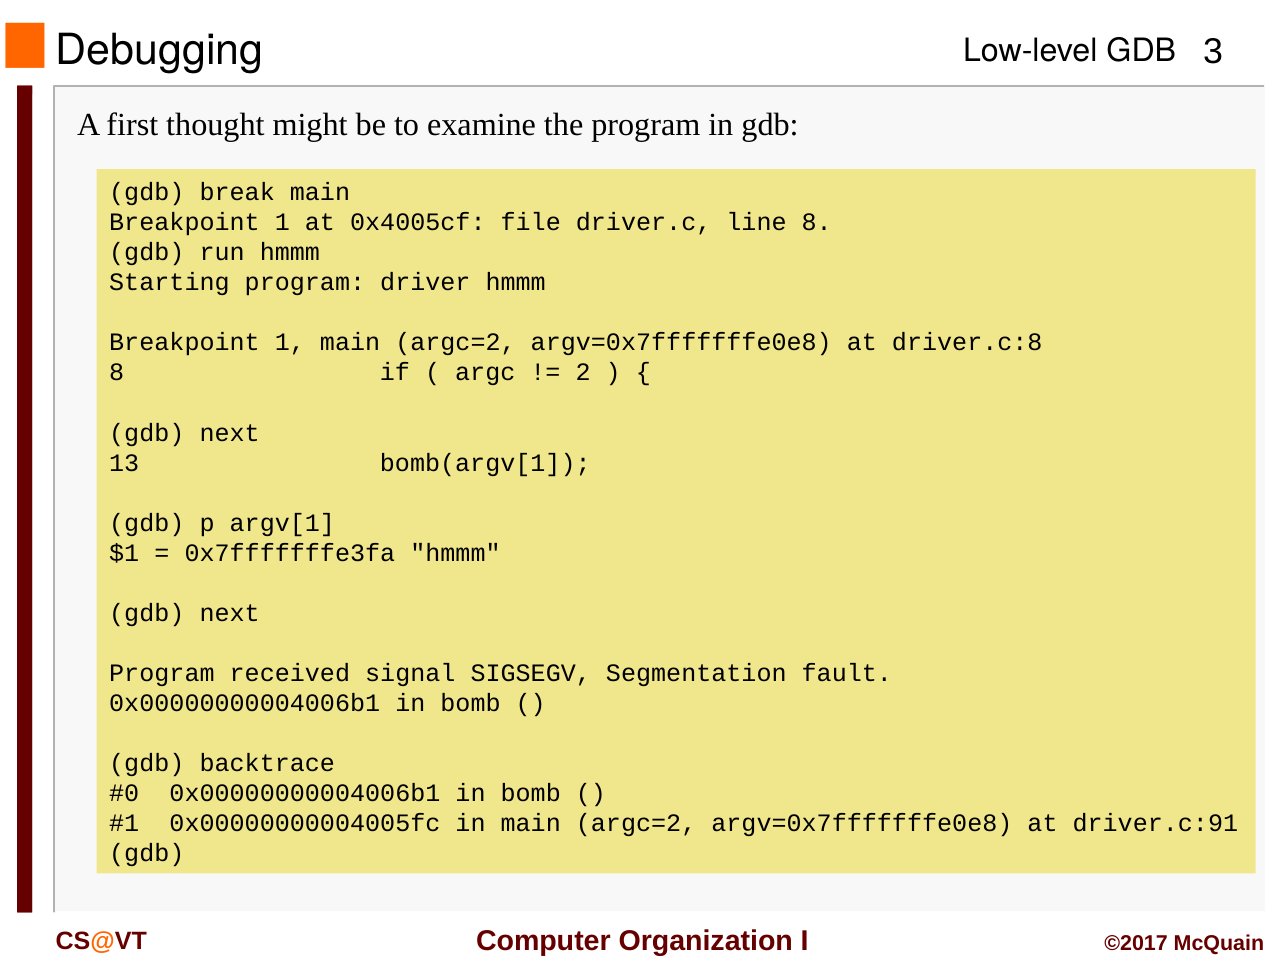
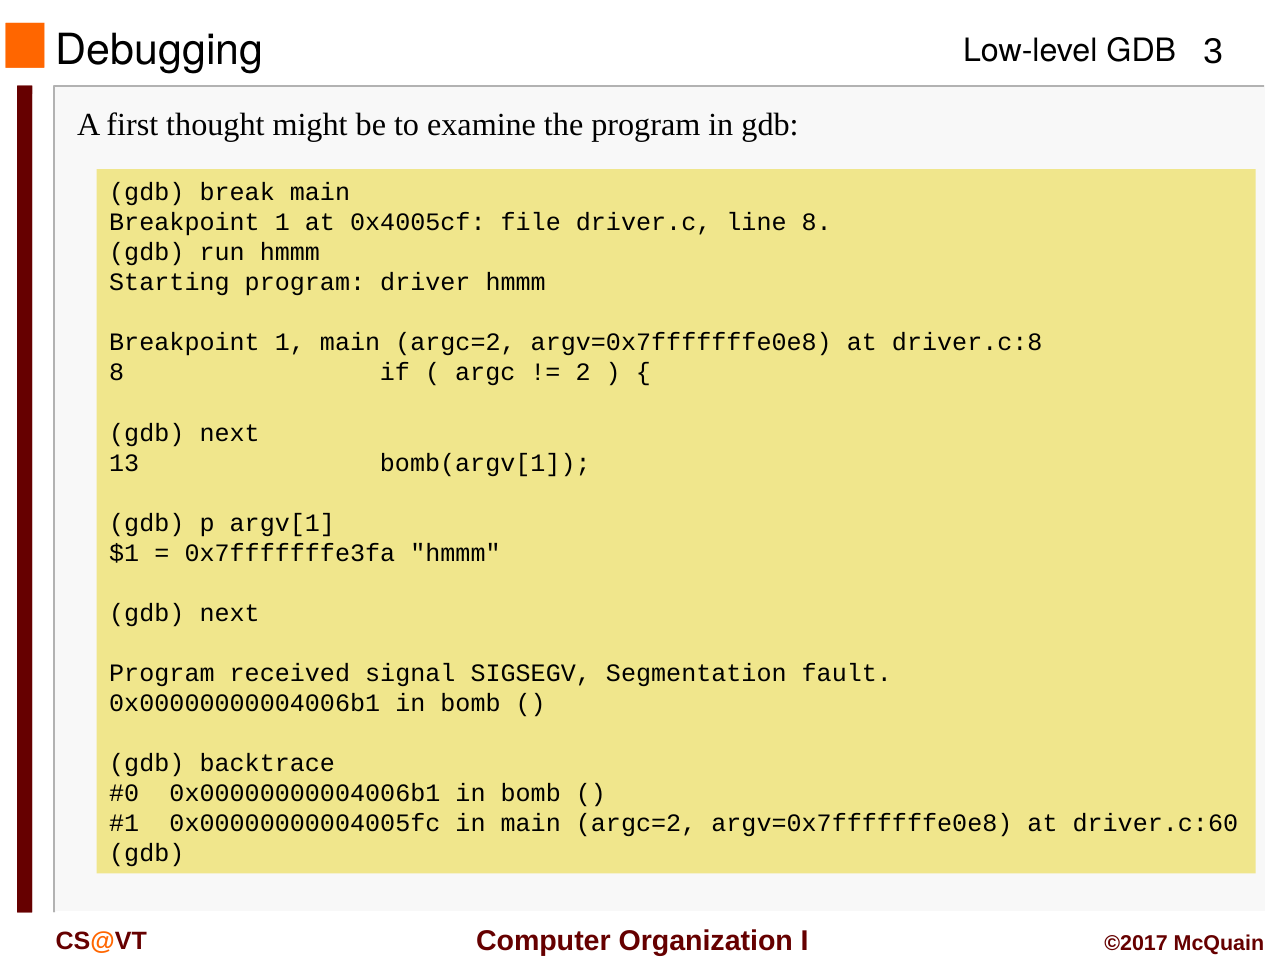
driver.c:91: driver.c:91 -> driver.c:60 (1155, 824)
